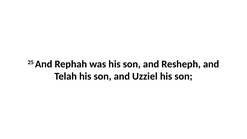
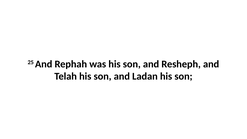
Uzziel: Uzziel -> Ladan (145, 76)
